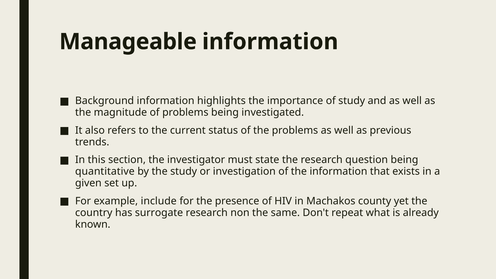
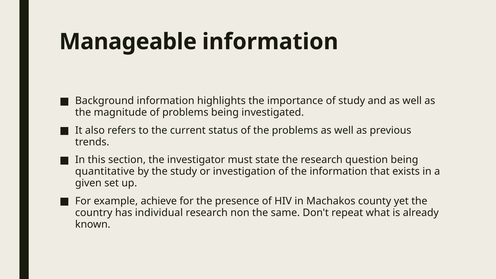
include: include -> achieve (159, 201)
surrogate: surrogate -> individual (159, 213)
